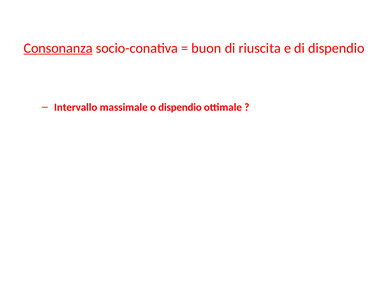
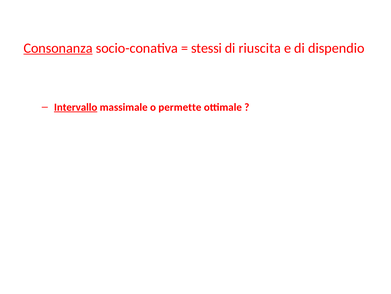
buon: buon -> stessi (206, 48)
Intervallo underline: none -> present (76, 107)
o dispendio: dispendio -> permette (180, 107)
